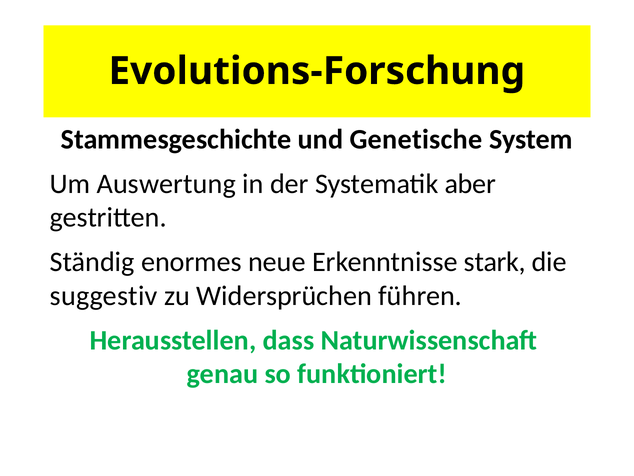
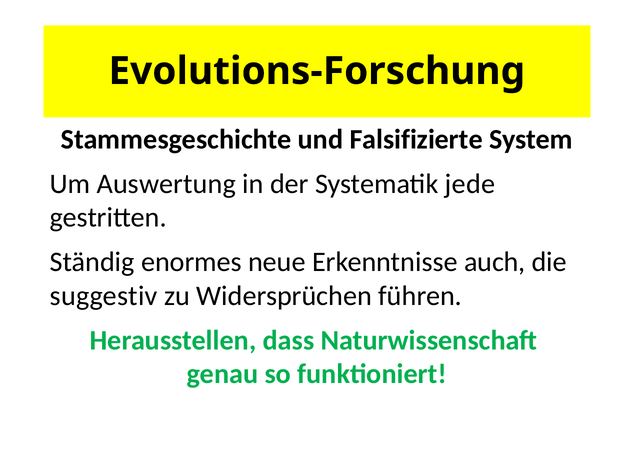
Genetische: Genetische -> Falsifizierte (416, 139)
aber: aber -> jede (470, 184)
stark: stark -> auch (495, 262)
